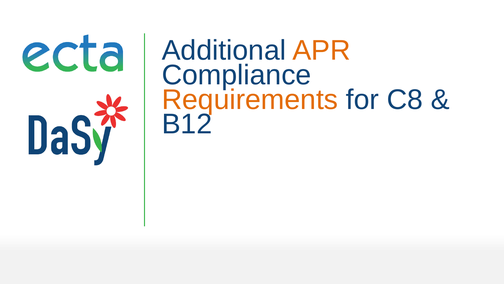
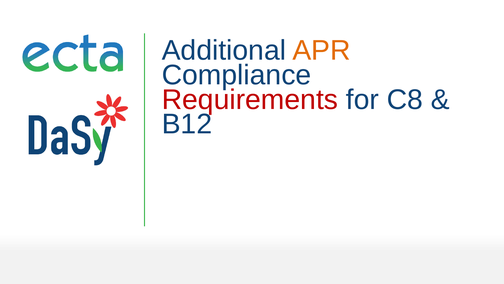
Requirements colour: orange -> red (250, 99)
